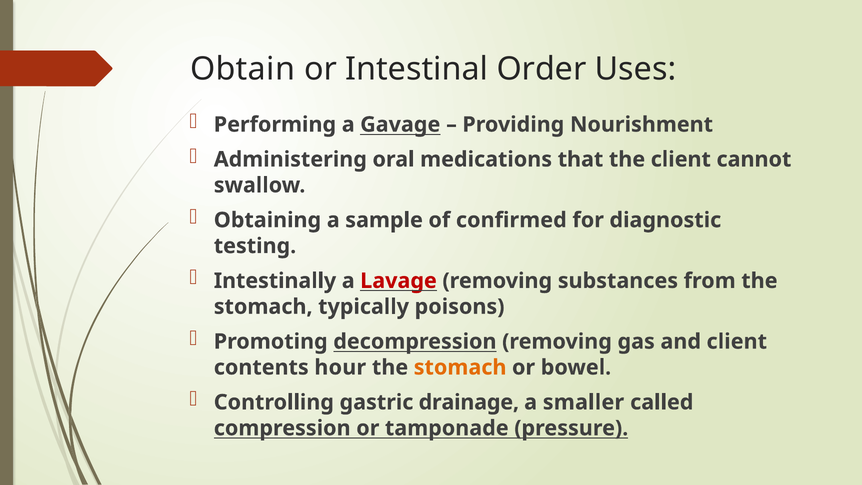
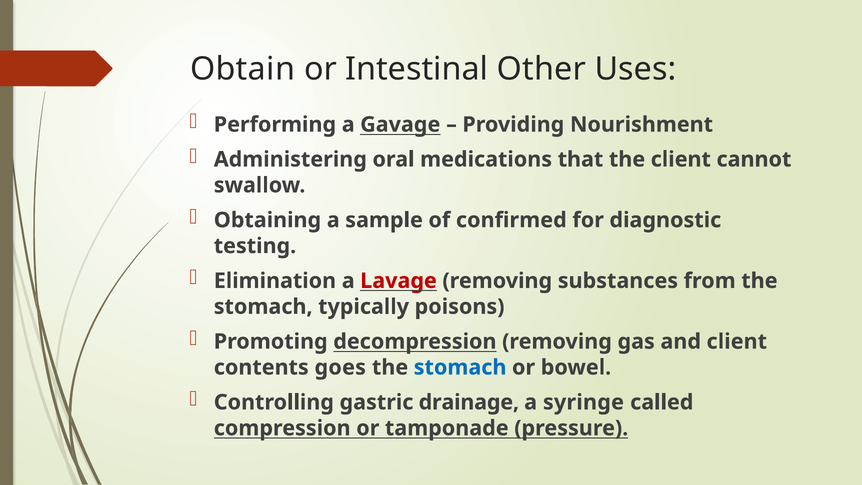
Order: Order -> Other (541, 69)
Intestinally: Intestinally -> Elimination (275, 281)
hour: hour -> goes (340, 367)
stomach colour: orange -> blue (460, 367)
smaller: smaller -> syringe (583, 402)
